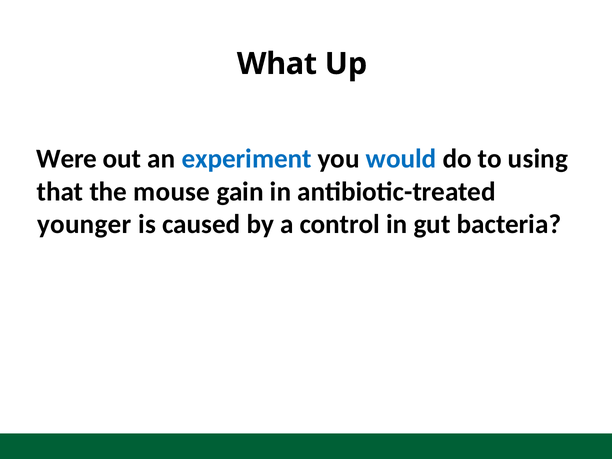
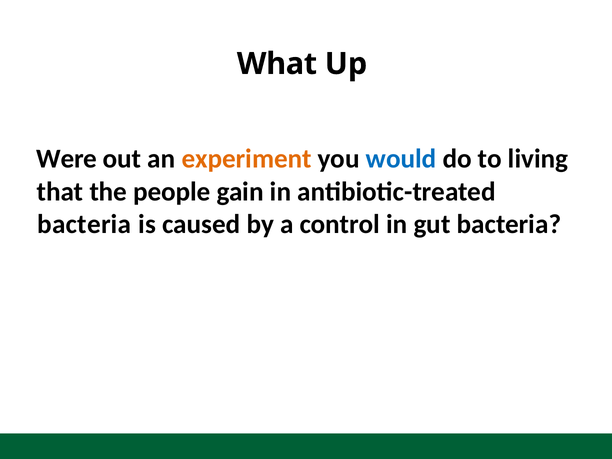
experiment colour: blue -> orange (247, 159)
using: using -> living (538, 159)
mouse: mouse -> people (172, 192)
younger: younger -> bacteria (84, 224)
